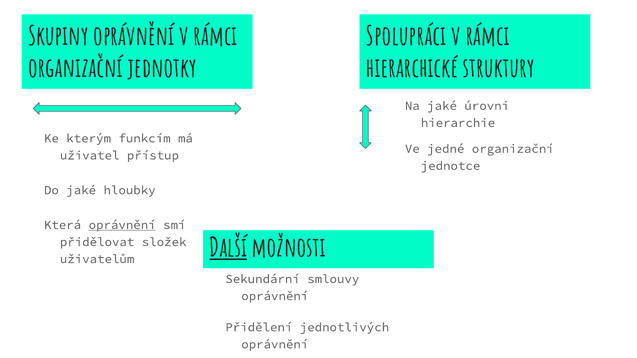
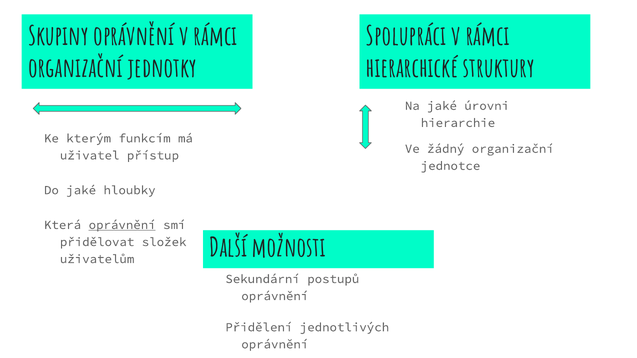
jedné: jedné -> žádný (446, 149)
Další underline: present -> none (228, 248)
smlouvy: smlouvy -> postupů (333, 279)
